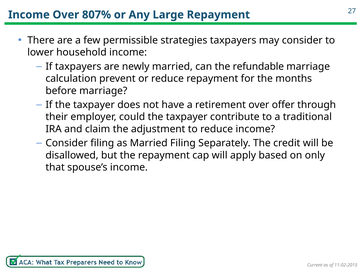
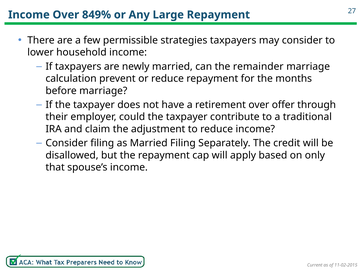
807%: 807% -> 849% (97, 15)
refundable: refundable -> remainder (258, 67)
